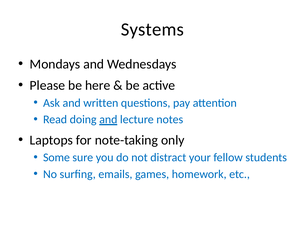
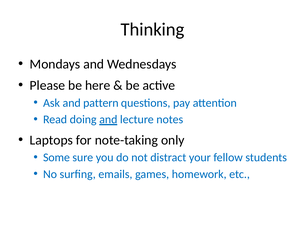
Systems: Systems -> Thinking (152, 30)
written: written -> pattern (101, 103)
